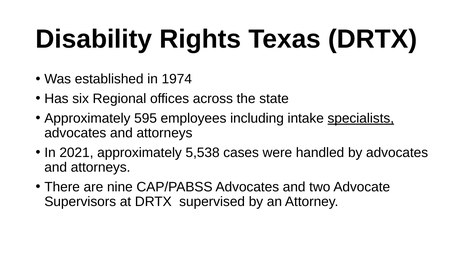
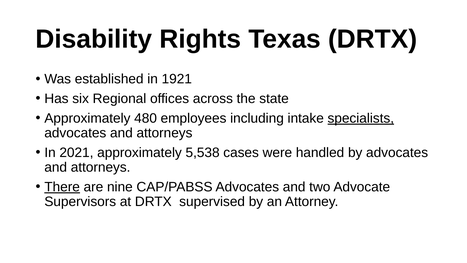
1974: 1974 -> 1921 (177, 79)
595: 595 -> 480 (146, 118)
There underline: none -> present (62, 187)
